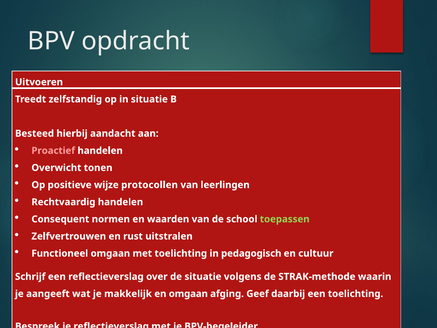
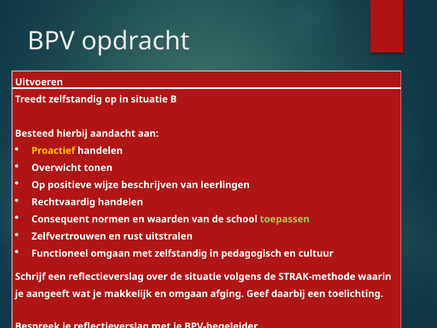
Proactief colour: pink -> yellow (53, 151)
protocollen: protocollen -> beschrijven (150, 185)
met toelichting: toelichting -> zelfstandig (181, 253)
